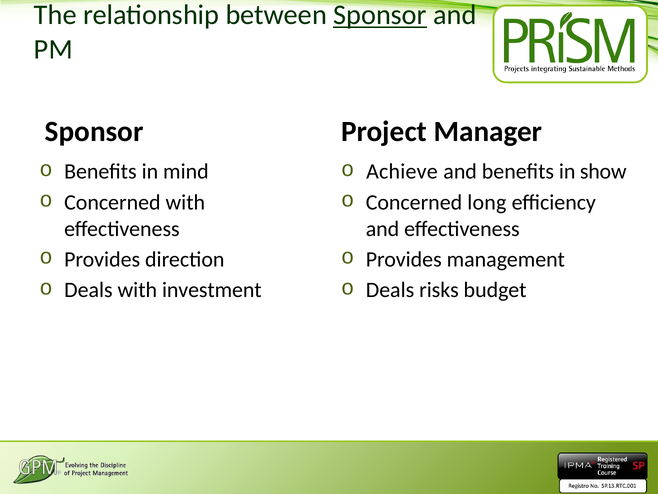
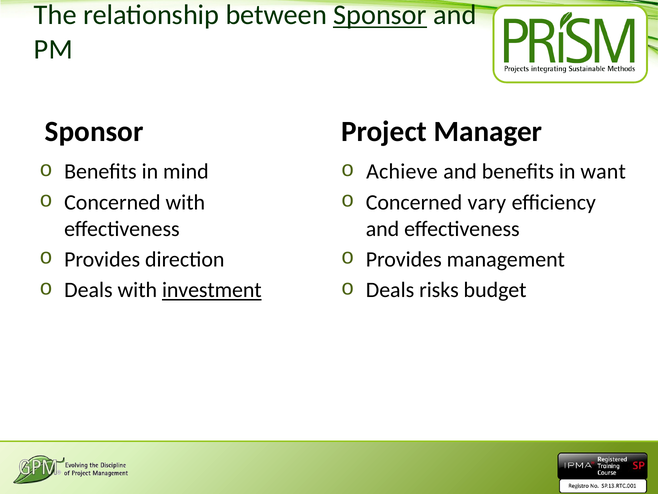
show: show -> want (603, 172)
long: long -> vary (487, 202)
investment underline: none -> present (212, 290)
